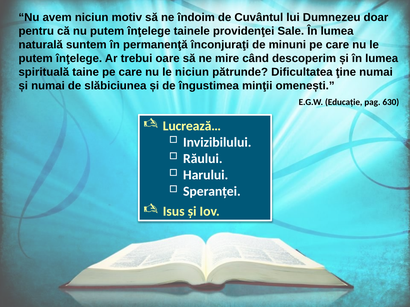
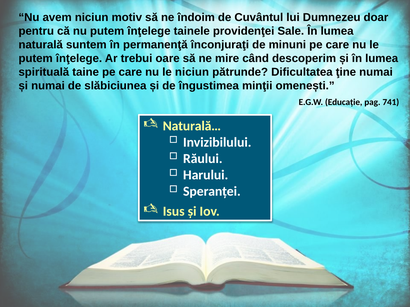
630: 630 -> 741 (391, 102)
Lucrează…: Lucrează… -> Naturală… (192, 126)
